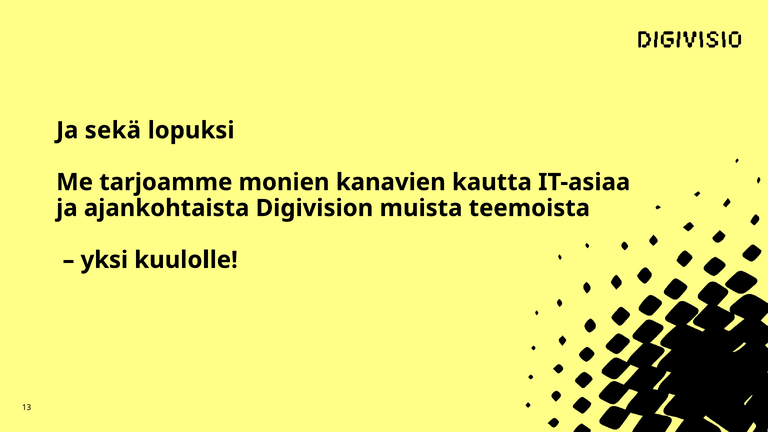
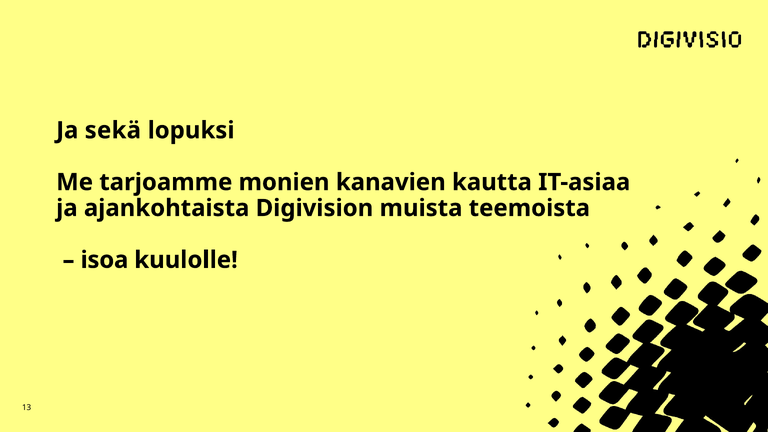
yksi: yksi -> isoa (104, 260)
